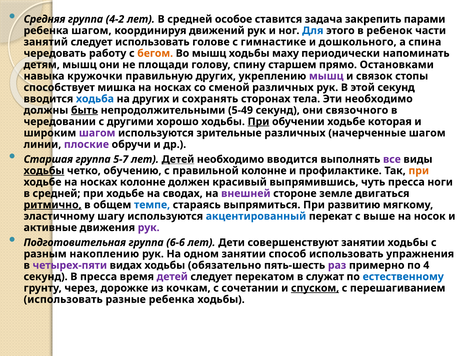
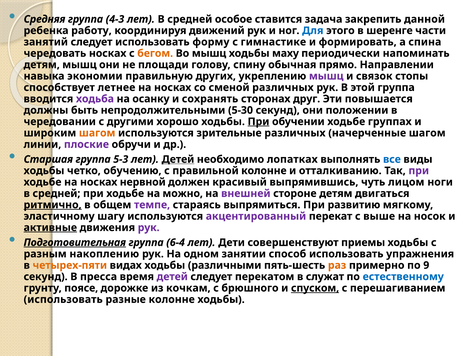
4-2: 4-2 -> 4-3 (115, 19)
парами: парами -> данной (425, 19)
ребенка шагом: шагом -> работу (91, 31)
ребенок: ребенок -> шеренге (389, 31)
голове: голове -> форму (211, 42)
дошкольного: дошкольного -> формировать (358, 42)
чередовать работу: работу -> носках (108, 53)
старшем: старшем -> обычная (292, 65)
Остановками: Остановками -> Направлении (397, 65)
кружочки: кружочки -> экономии (95, 76)
мишка: мишка -> летнее (116, 87)
этой секунд: секунд -> группа (396, 87)
ходьба colour: blue -> purple (95, 99)
на других: других -> осанку (151, 99)
тела: тела -> друг (307, 99)
Эти необходимо: необходимо -> повышается (379, 99)
быть underline: present -> none (85, 110)
5-49: 5-49 -> 5-30 (241, 110)
связочного: связочного -> положении (357, 110)
которая: которая -> группах (390, 121)
шагом colour: purple -> orange (97, 133)
5-7: 5-7 -> 5-3 (121, 159)
необходимо вводится: вводится -> лопатках (292, 159)
все colour: purple -> blue (392, 159)
ходьбы underline: present -> none (44, 170)
профилактике: профилактике -> отталкиванию (340, 170)
при colour: orange -> purple (419, 170)
носках колонне: колонне -> нервной (143, 182)
чуть пресса: пресса -> лицом (406, 182)
сводах: сводах -> можно (183, 193)
стороне земле: земле -> детям (336, 193)
темпе colour: blue -> purple (152, 205)
акцентированный colour: blue -> purple (256, 216)
активные underline: none -> present (50, 227)
Подготовительная underline: none -> present (75, 242)
6-6: 6-6 -> 6-4 (176, 242)
совершенствуют занятии: занятии -> приемы (363, 242)
четырех-пяти colour: purple -> orange (70, 265)
обязательно: обязательно -> различными (225, 265)
раз colour: purple -> orange (337, 265)
4: 4 -> 9 (426, 265)
через: через -> поясе (81, 288)
сочетании: сочетании -> брюшного (250, 288)
разные ребенка: ребенка -> колонне (172, 299)
